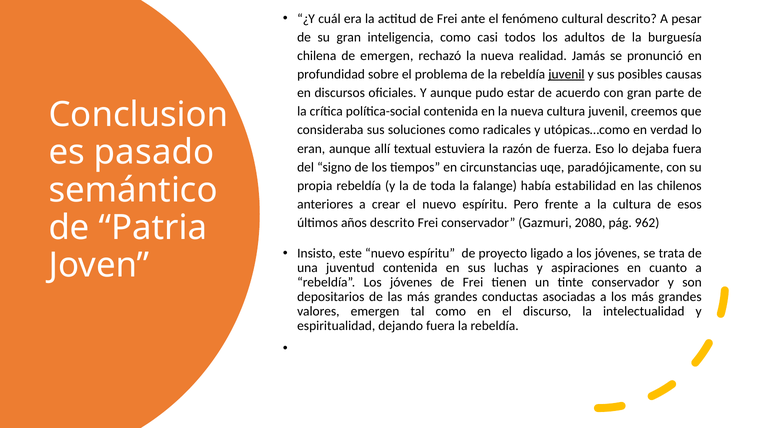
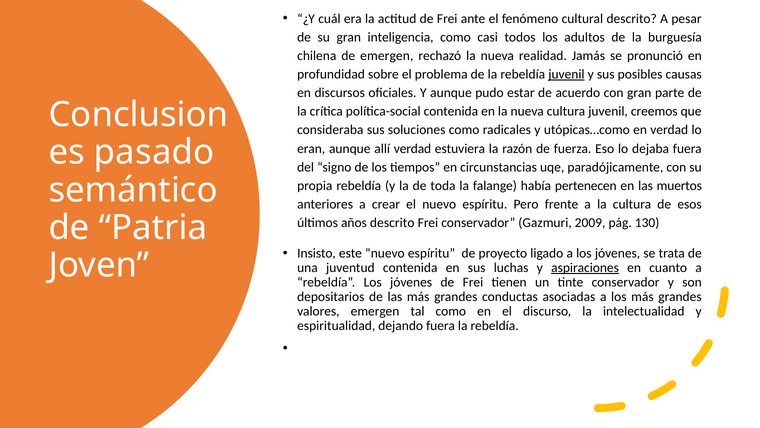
allí textual: textual -> verdad (412, 148)
estabilidad: estabilidad -> pertenecen (586, 186)
chilenos: chilenos -> muertos (679, 186)
2080: 2080 -> 2009 (590, 223)
962: 962 -> 130 (647, 223)
aspiraciones underline: none -> present (585, 267)
